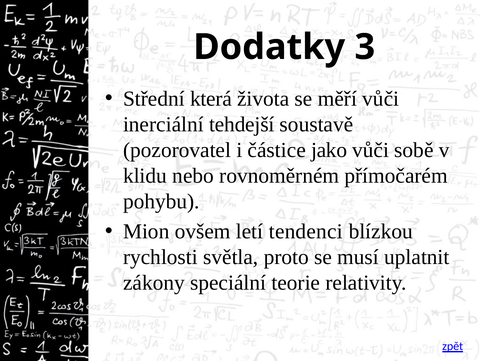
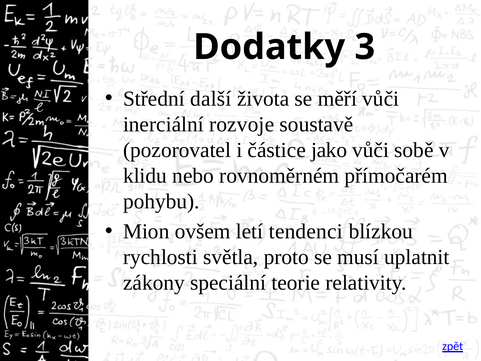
která: která -> další (211, 99)
tehdejší: tehdejší -> rozvoje (242, 124)
